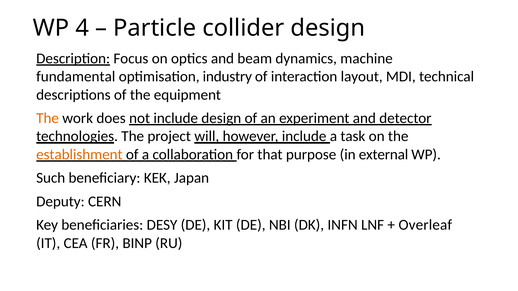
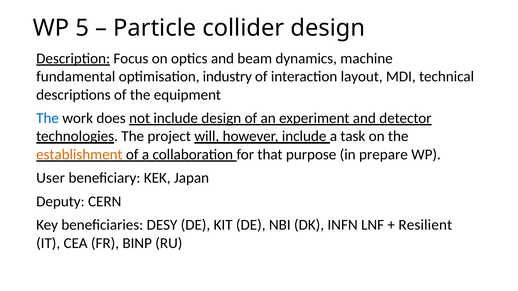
4: 4 -> 5 (82, 28)
The colour: orange -> blue (48, 118)
external: external -> prepare (383, 155)
Such: Such -> User (51, 178)
Overleaf: Overleaf -> Resilient (425, 225)
